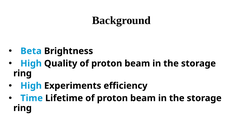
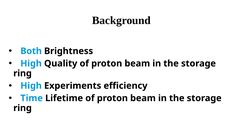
Beta: Beta -> Both (31, 51)
